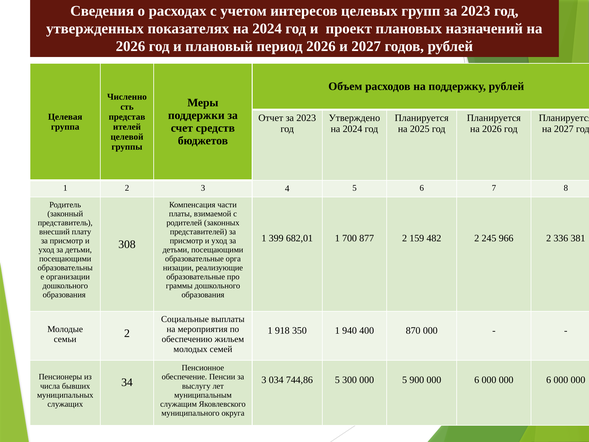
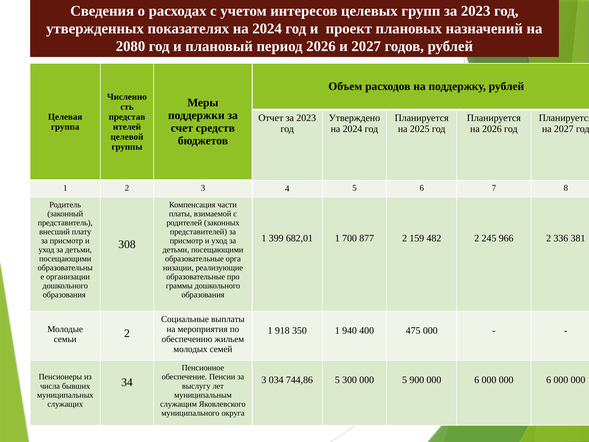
2026: 2026 -> 2080 (130, 46)
870: 870 -> 475 (413, 330)
